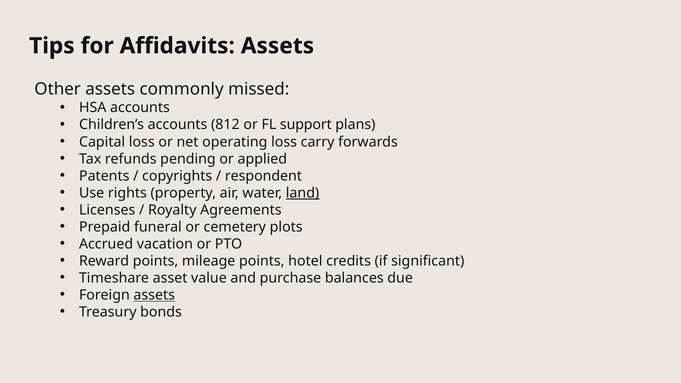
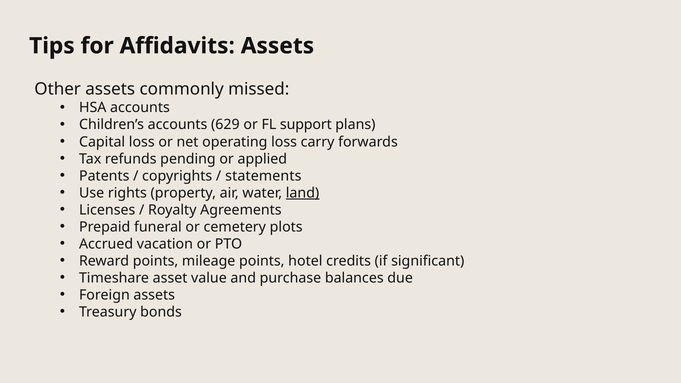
812: 812 -> 629 (225, 125)
respondent: respondent -> statements (263, 176)
assets underline: present -> none (154, 295)
